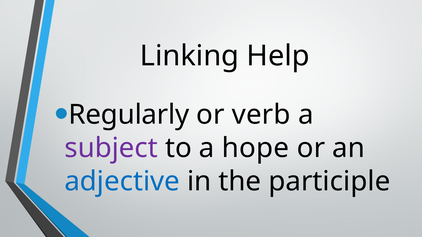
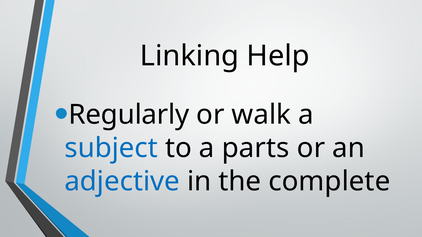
verb: verb -> walk (261, 115)
subject colour: purple -> blue (111, 148)
hope: hope -> parts (256, 148)
participle: participle -> complete (329, 182)
